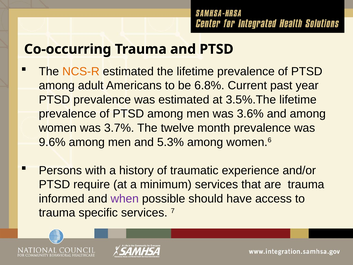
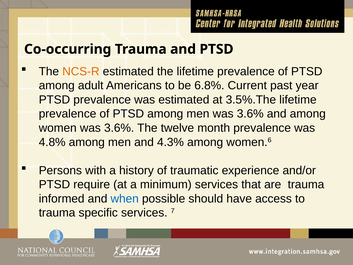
women was 3.7%: 3.7% -> 3.6% (119, 128)
9.6%: 9.6% -> 4.8% (52, 142)
5.3%: 5.3% -> 4.3% (170, 142)
when colour: purple -> blue (125, 198)
